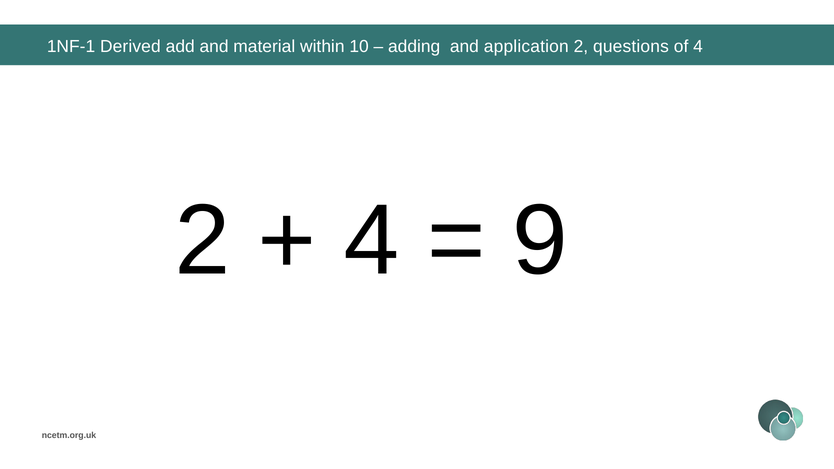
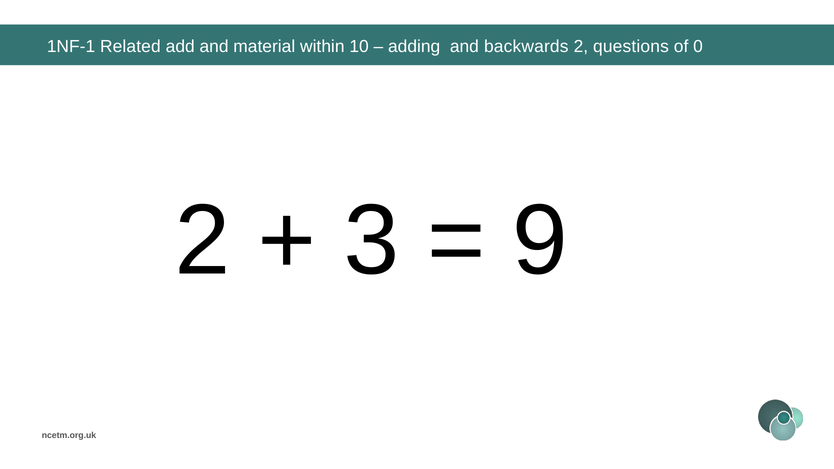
Derived: Derived -> Related (130, 47)
application: application -> backwards (526, 47)
of 4: 4 -> 0 (698, 47)
4: 4 -> 3 (372, 241)
